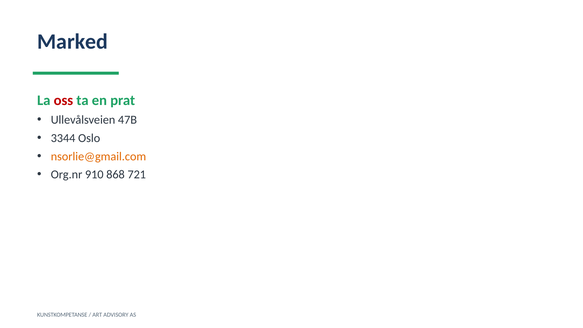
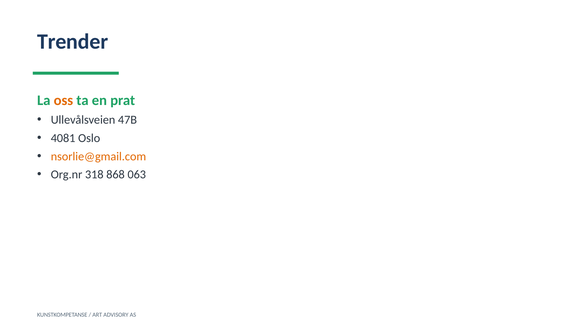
Marked: Marked -> Trender (73, 42)
oss colour: red -> orange (63, 100)
3344: 3344 -> 4081 (63, 138)
910: 910 -> 318 (94, 175)
721: 721 -> 063 (137, 175)
